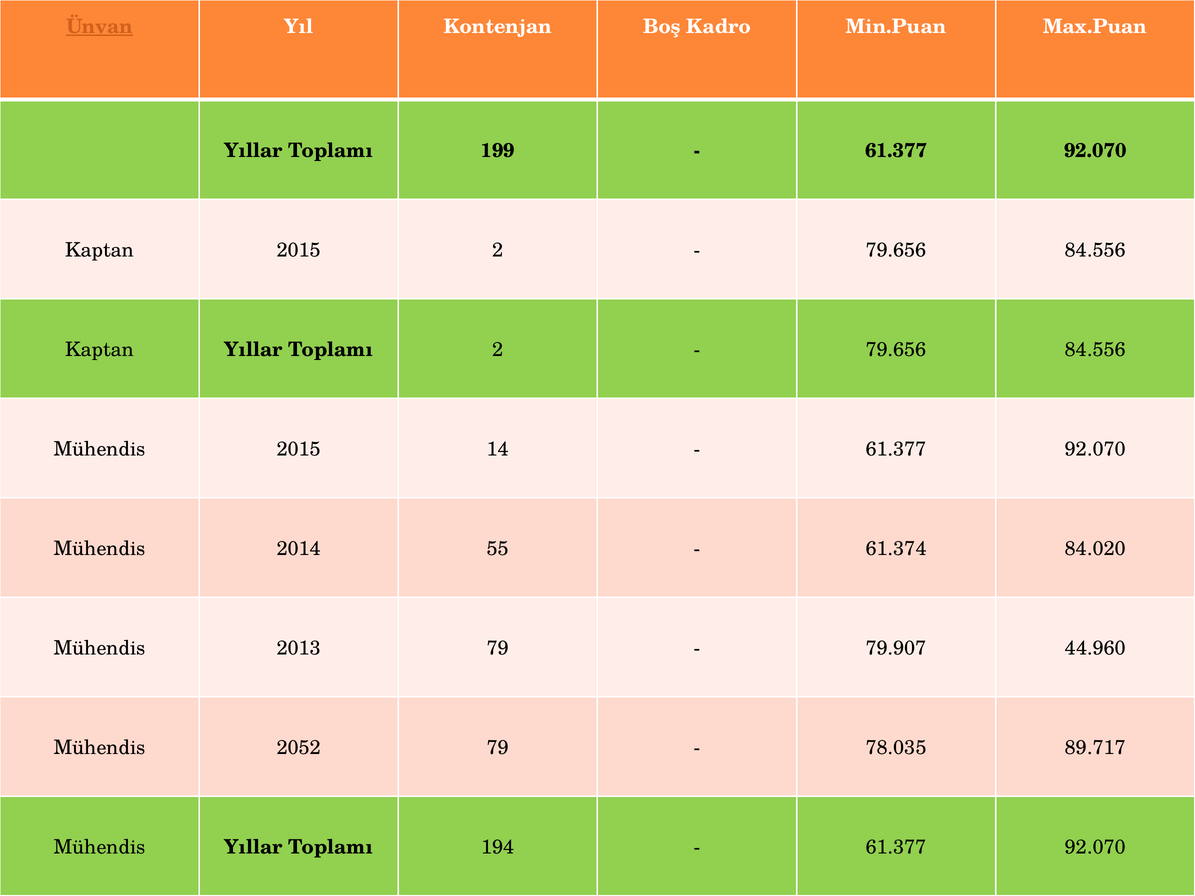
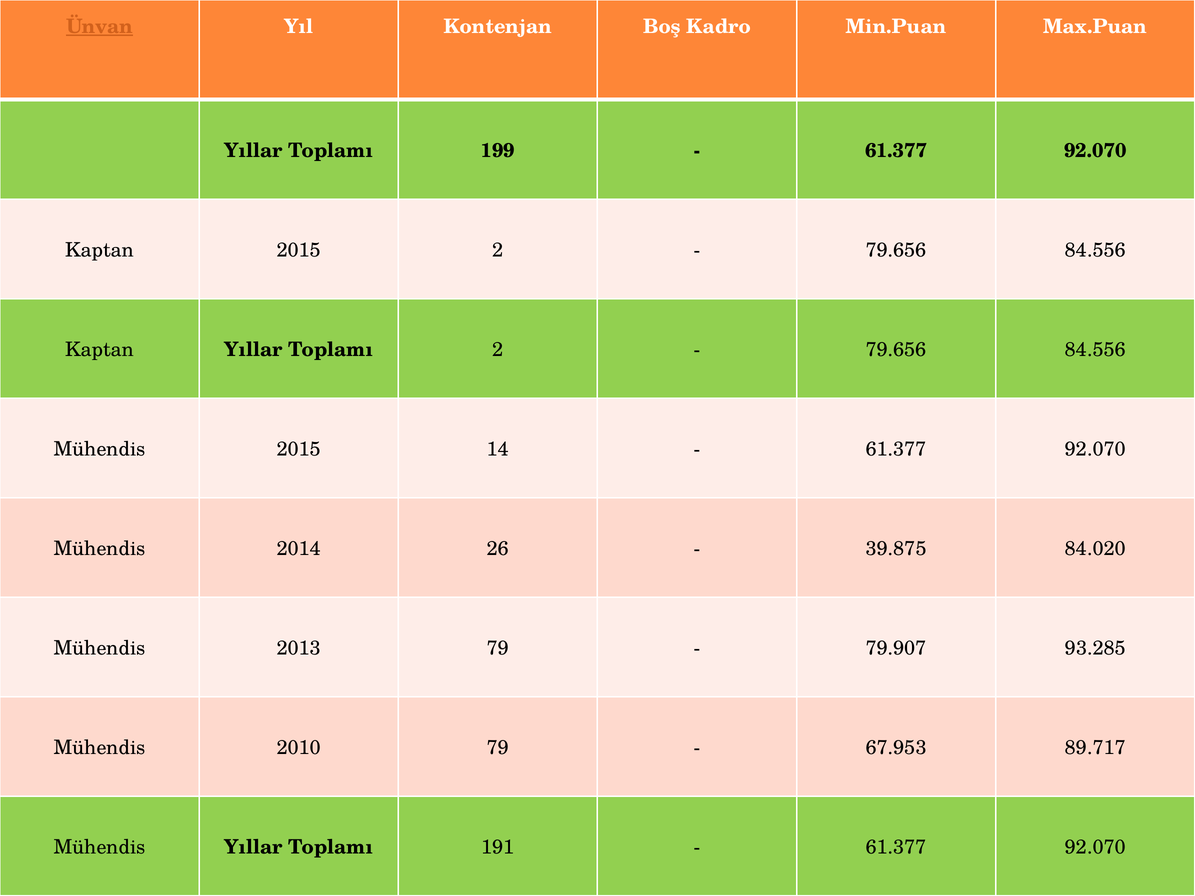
55: 55 -> 26 (498, 549)
61.374: 61.374 -> 39.875 (896, 549)
44.960: 44.960 -> 93.285 (1095, 649)
2052: 2052 -> 2010 (299, 748)
78.035: 78.035 -> 67.953 (896, 748)
194: 194 -> 191 (498, 848)
